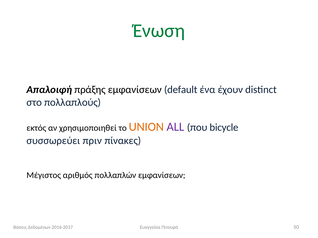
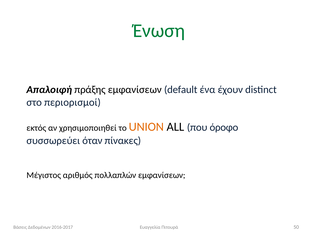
πολλαπλούς: πολλαπλούς -> περιορισμοί (72, 103)
ALL colour: purple -> black (175, 127)
bicycle: bicycle -> όροφο (224, 128)
πριν: πριν -> όταν (92, 141)
